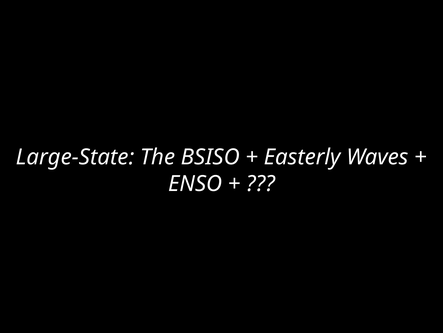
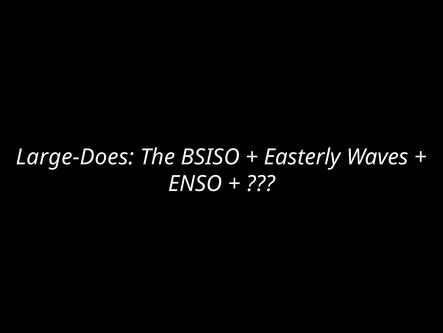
Large-State: Large-State -> Large-Does (75, 157)
